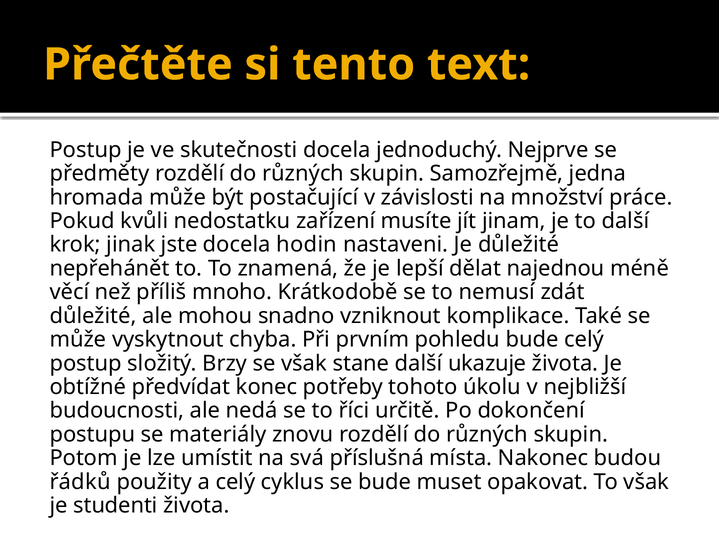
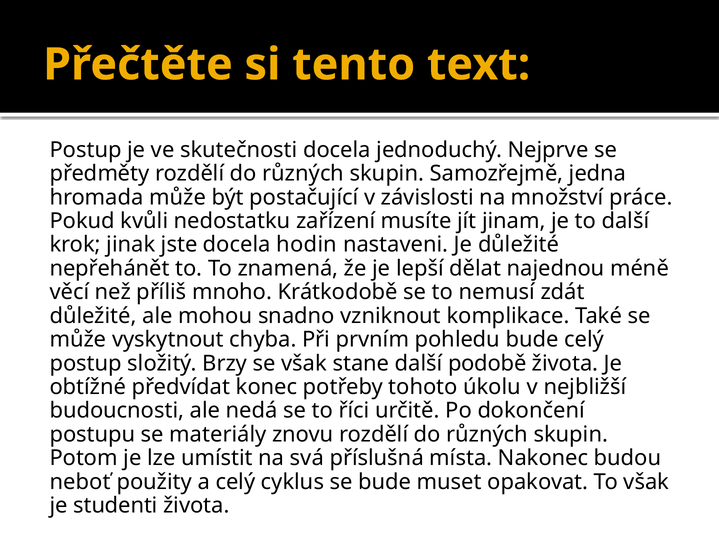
ukazuje: ukazuje -> podobě (487, 363)
řádků: řádků -> neboť (80, 482)
